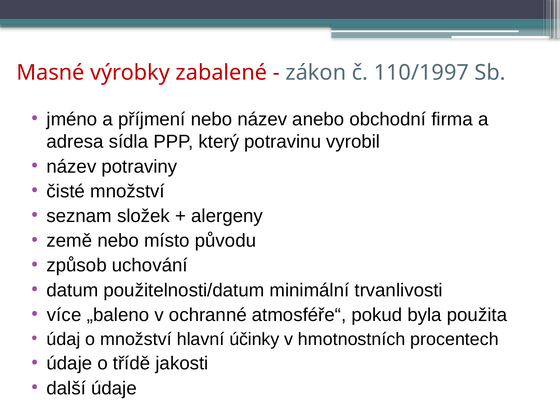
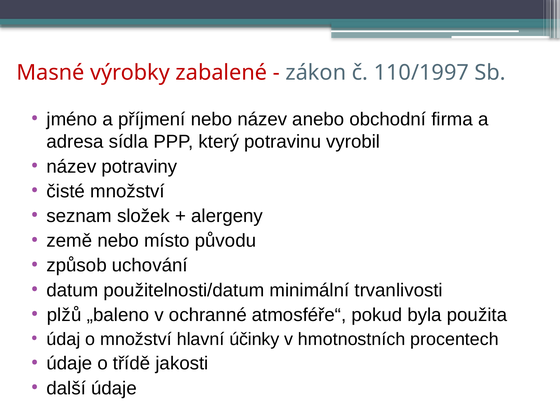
více: více -> plžů (64, 315)
